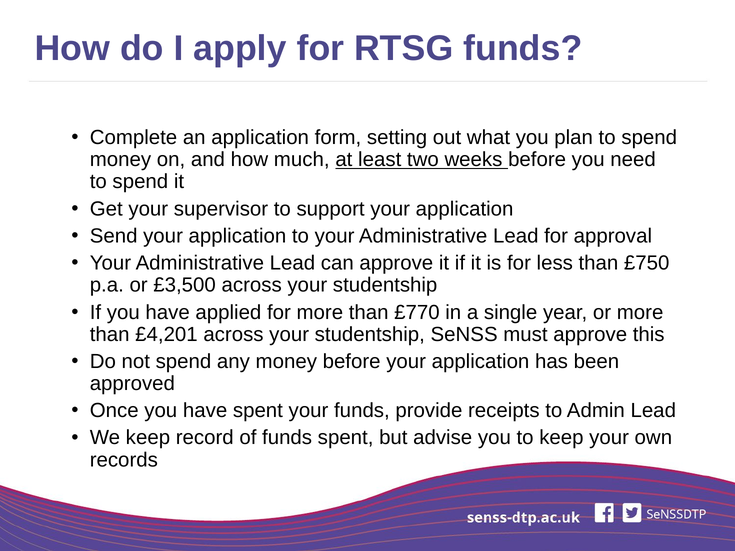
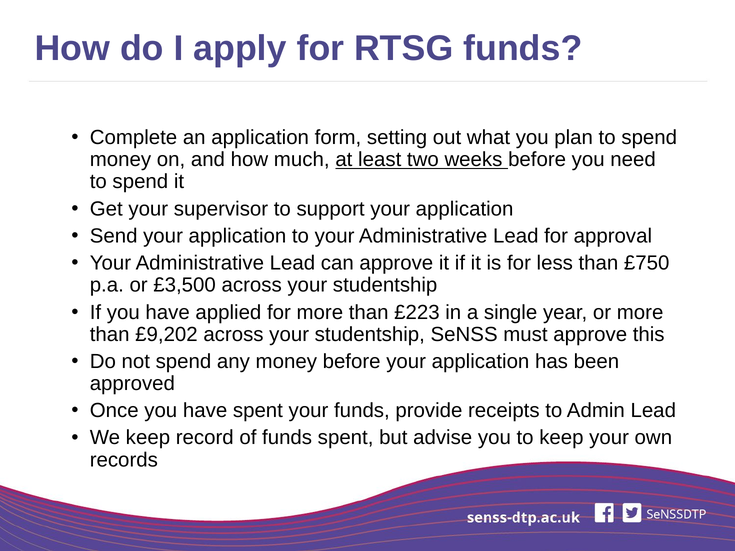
£770: £770 -> £223 (417, 312)
£4,201: £4,201 -> £9,202 (166, 334)
